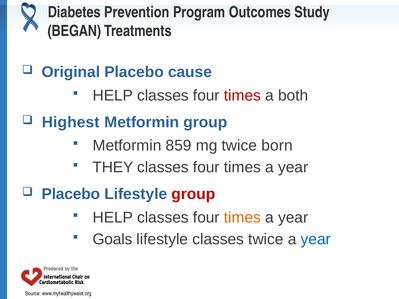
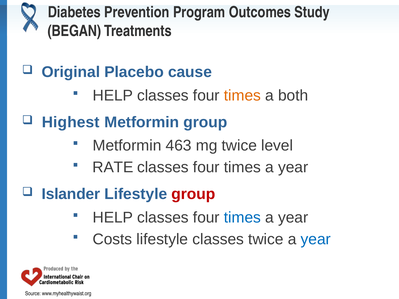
times colour: red -> orange (242, 96)
859: 859 -> 463 (179, 146)
born: born -> level (277, 146)
THEY: THEY -> RATE (113, 167)
Placebo: Placebo -> Islander (71, 194)
times colour: orange -> blue (242, 218)
Goals: Goals -> Costs (112, 239)
